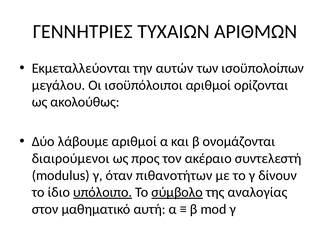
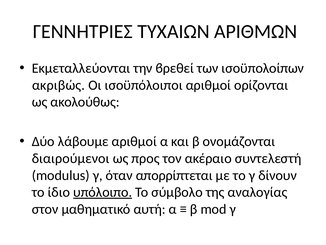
αυτών: αυτών -> ϐρεθεί (175, 68)
µεγάλου: µεγάλου -> ακριβώς (58, 85)
πιθανοτήτων: πιθανοτήτων -> απορρίπτεται (174, 175)
σύµβολο underline: present -> none (177, 192)
